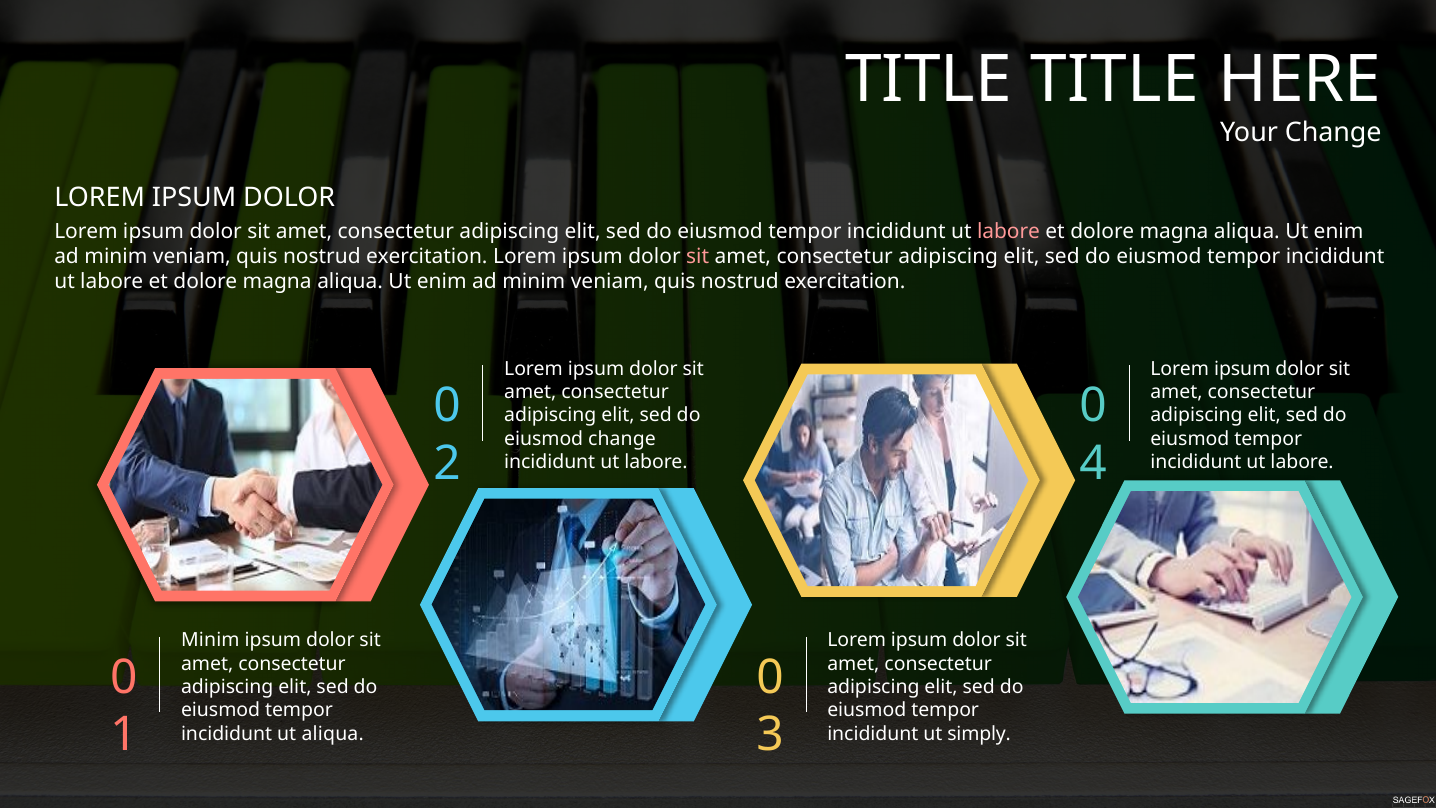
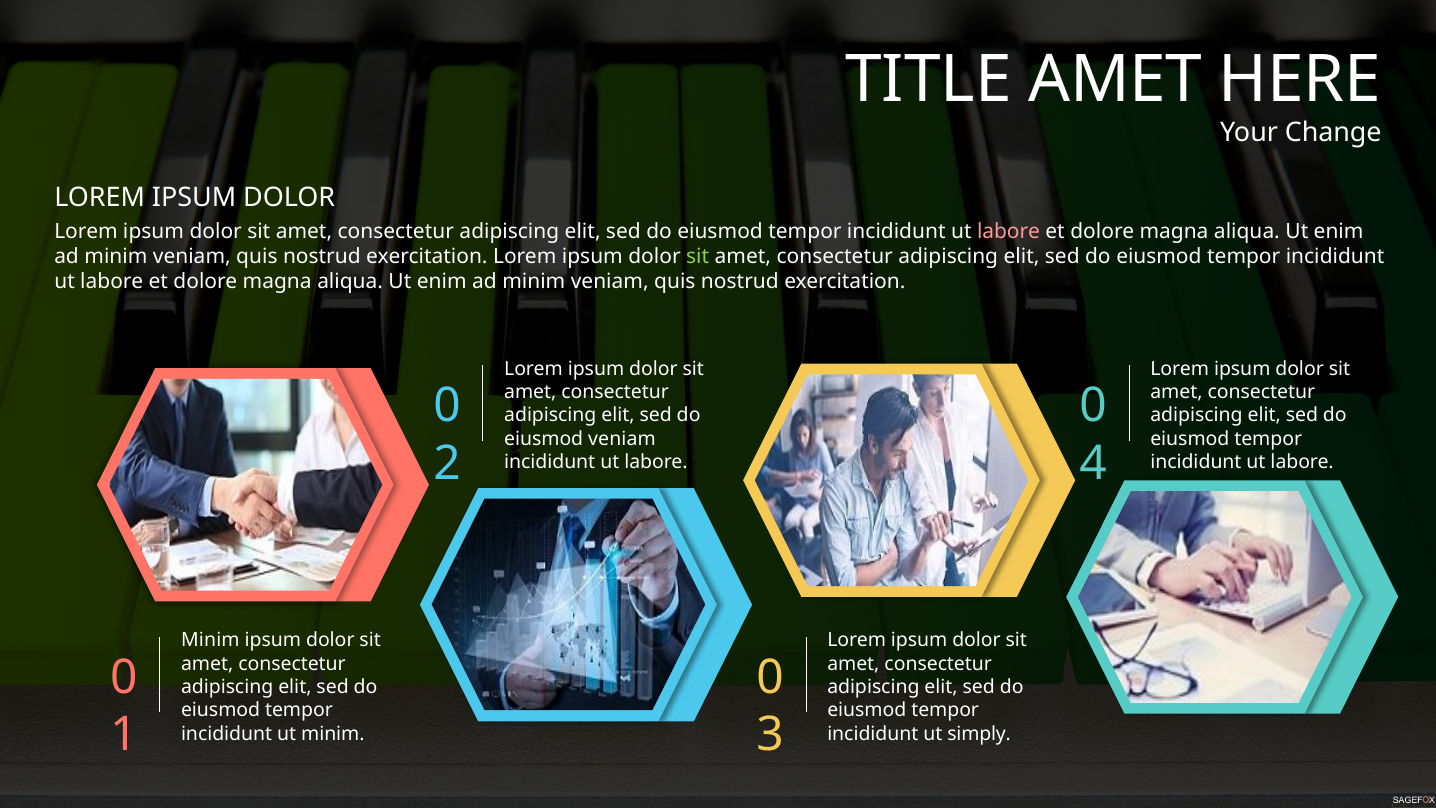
TITLE TITLE: TITLE -> AMET (1115, 80)
sit colour: pink -> light green (698, 256)
eiusmod change: change -> veniam (622, 439)
ut aliqua: aliqua -> minim (333, 734)
